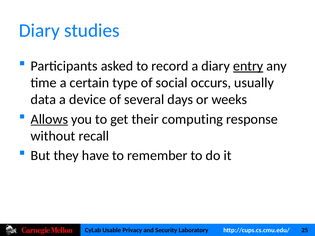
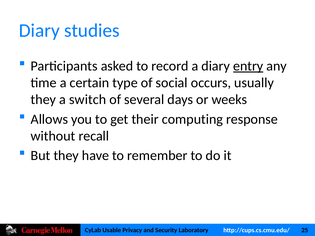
data: data -> they (43, 100)
device: device -> switch (88, 100)
Allows underline: present -> none (49, 119)
